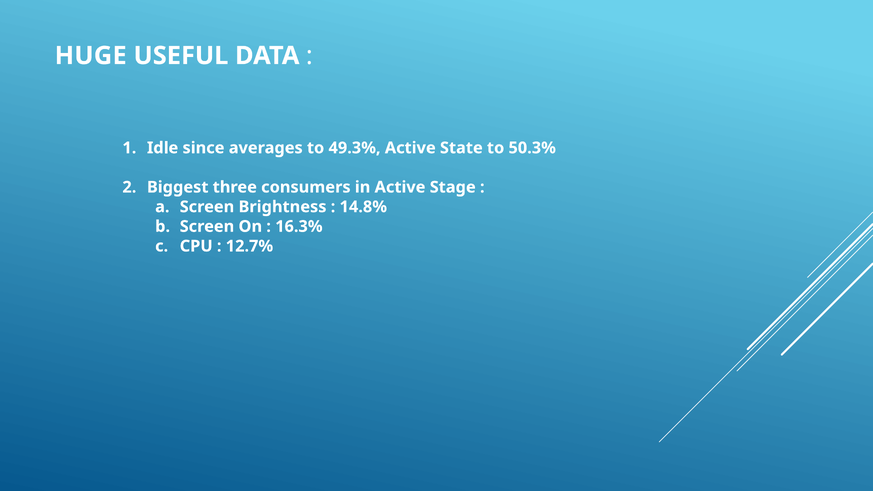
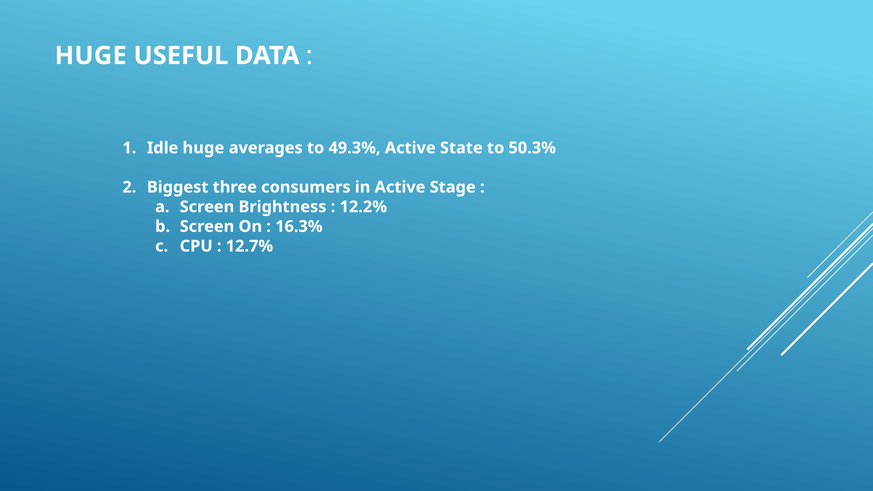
Idle since: since -> huge (203, 148)
14.8%: 14.8% -> 12.2% (363, 207)
